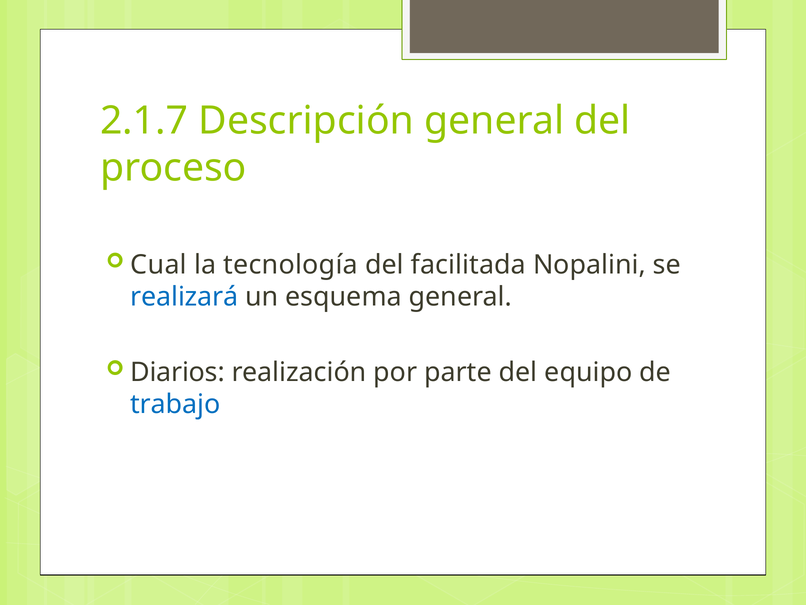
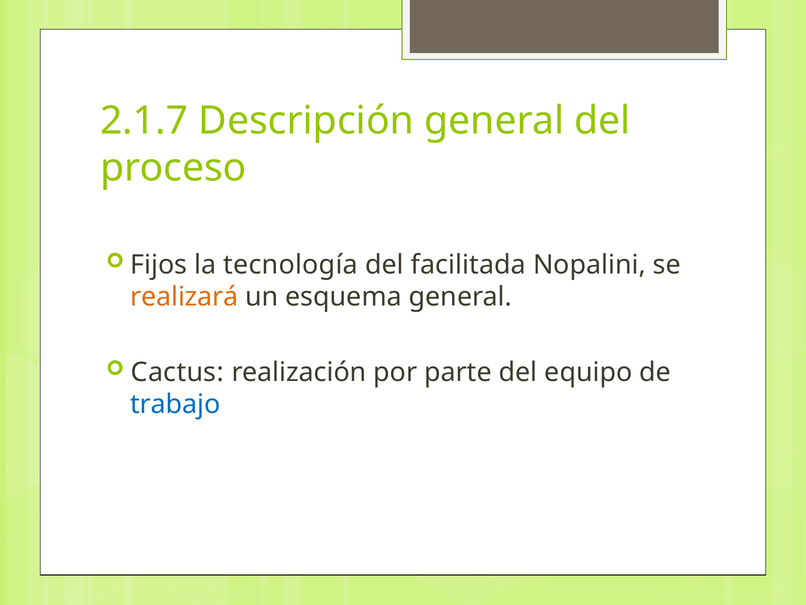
Cual: Cual -> Fijos (159, 264)
realizará colour: blue -> orange (184, 297)
Diarios: Diarios -> Cactus (177, 372)
